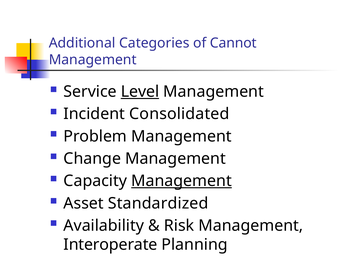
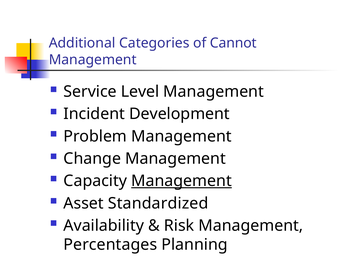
Level underline: present -> none (140, 92)
Consolidated: Consolidated -> Development (179, 114)
Interoperate: Interoperate -> Percentages (110, 245)
